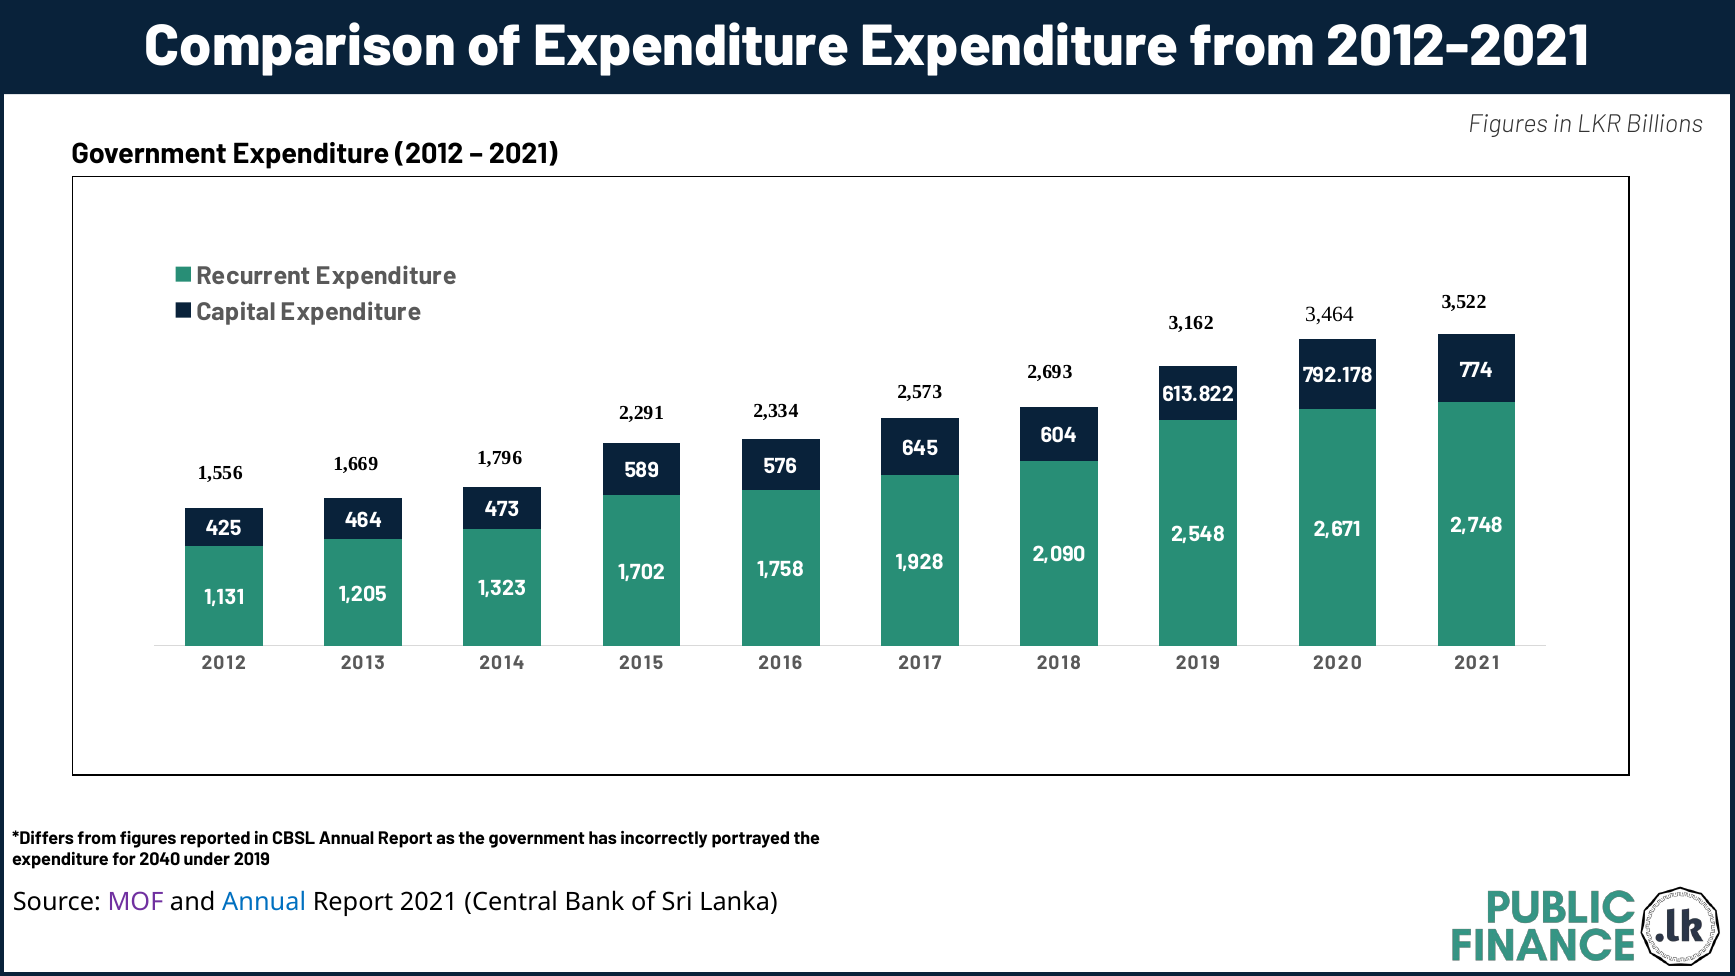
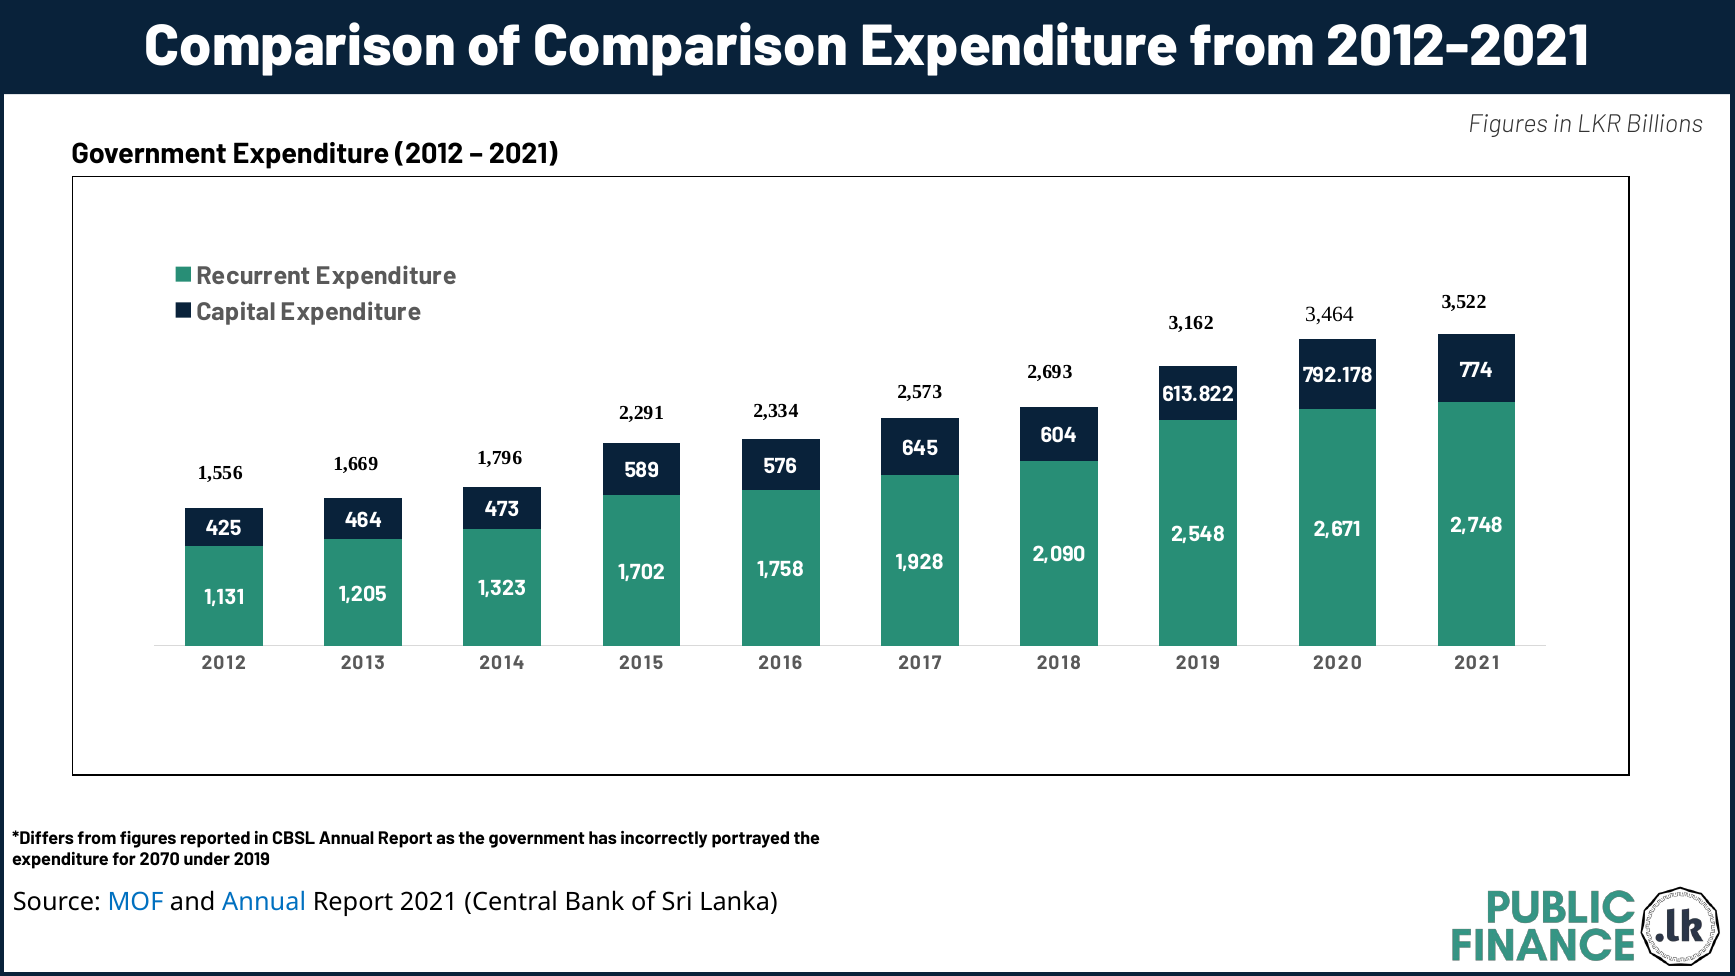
of Expenditure: Expenditure -> Comparison (691, 46)
2040: 2040 -> 2070 (160, 860)
MOF colour: purple -> blue (135, 902)
